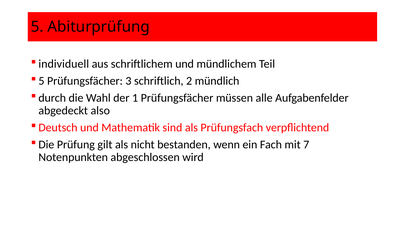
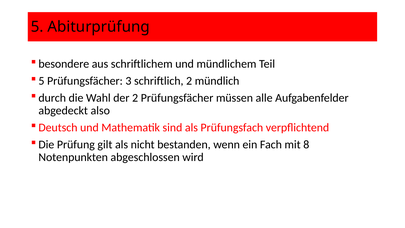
individuell: individuell -> besondere (64, 64)
der 1: 1 -> 2 (135, 98)
7: 7 -> 8 (306, 144)
